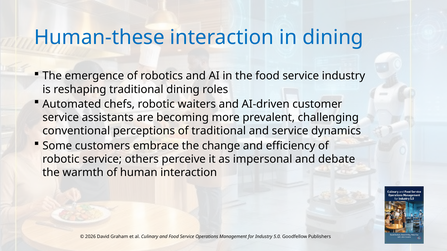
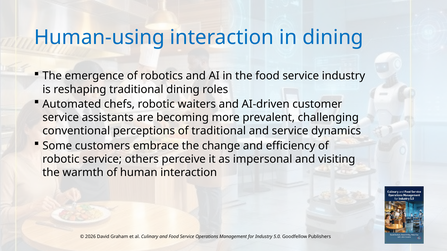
Human-these: Human-these -> Human-using (99, 38)
debate: debate -> visiting (337, 159)
